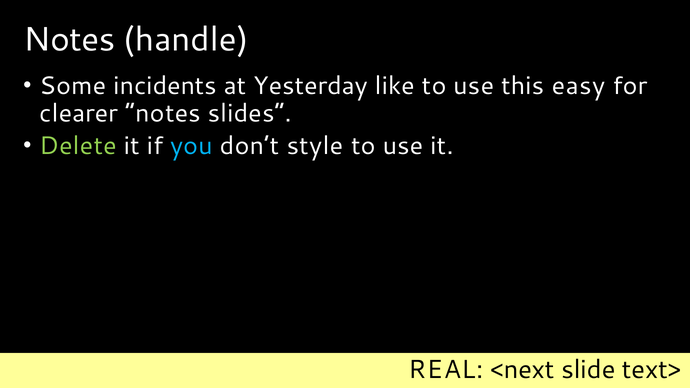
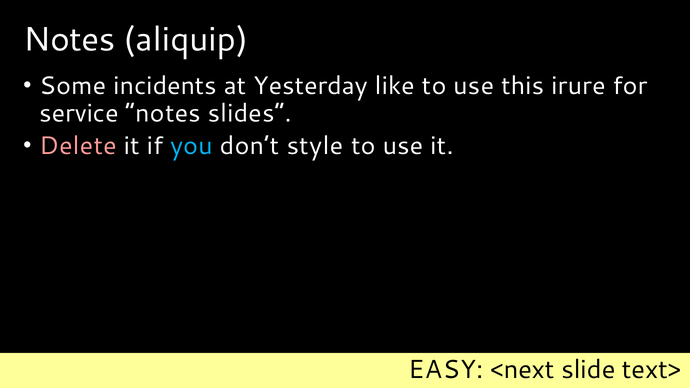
handle: handle -> aliquip (186, 40)
easy: easy -> irure (579, 86)
clearer: clearer -> service (79, 113)
Delete colour: light green -> pink (78, 146)
REAL: REAL -> EASY (446, 370)
